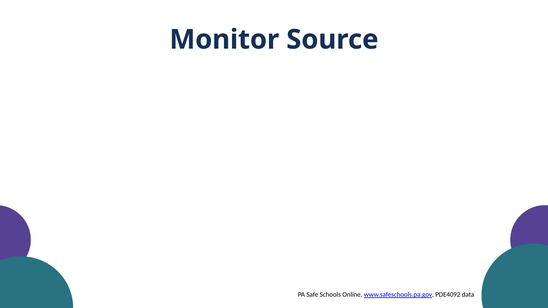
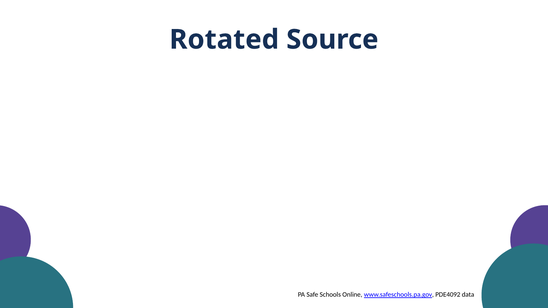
Monitor: Monitor -> Rotated (224, 40)
